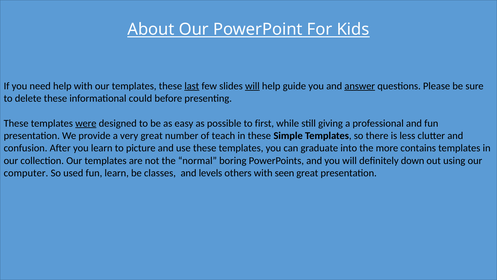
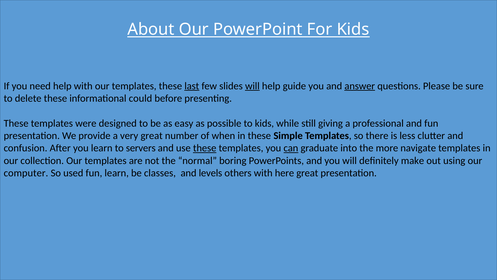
were underline: present -> none (86, 123)
to first: first -> kids (264, 123)
teach: teach -> when (223, 136)
picture: picture -> servers (141, 148)
these underline: none -> present (205, 148)
can underline: none -> present (291, 148)
contains: contains -> navigate (418, 148)
down: down -> make (413, 160)
seen: seen -> here (285, 173)
